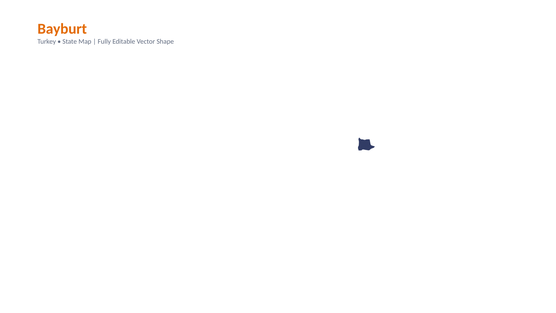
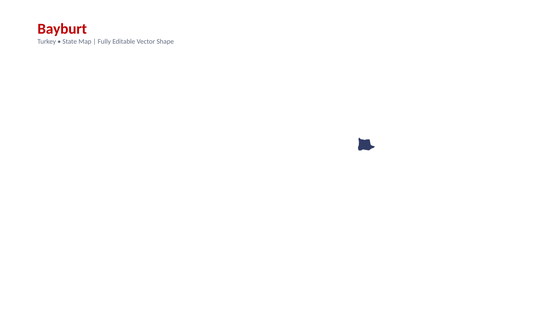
Bayburt colour: orange -> red (62, 29)
